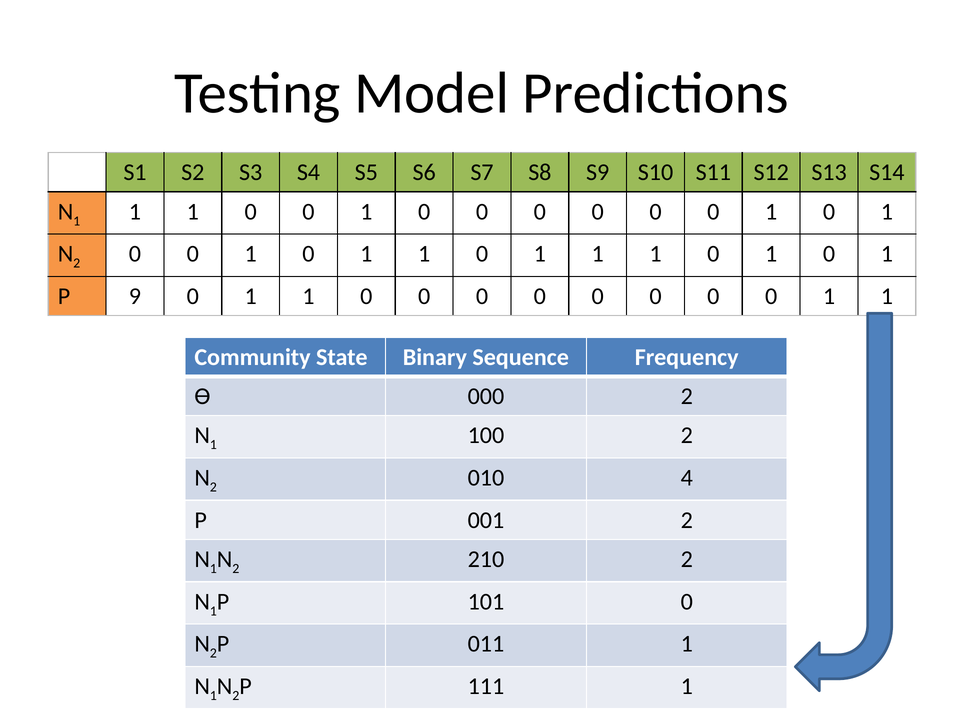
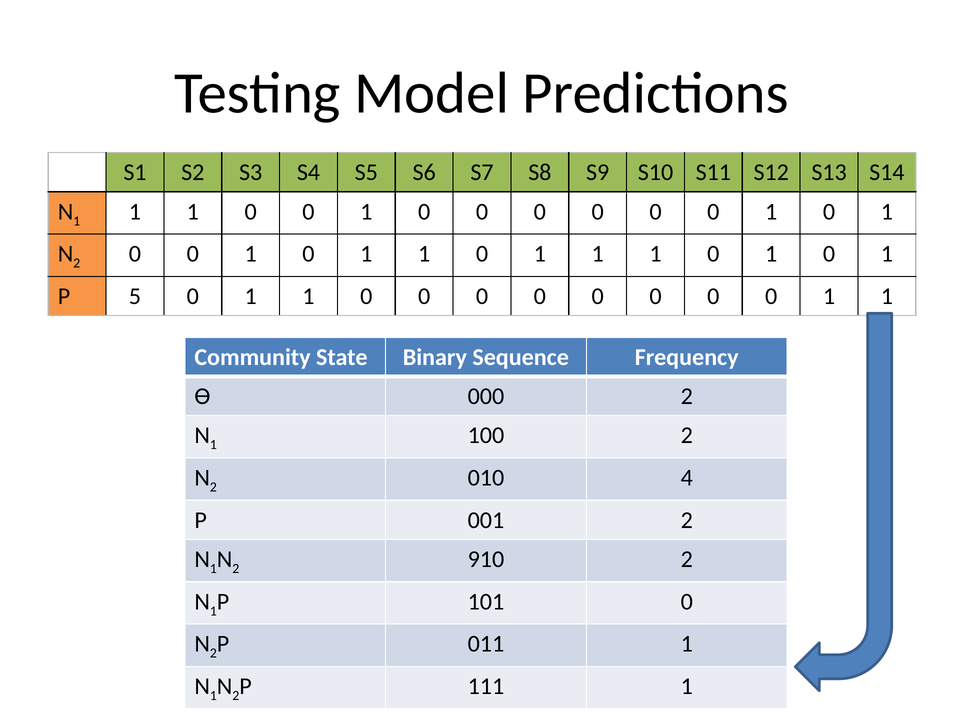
9: 9 -> 5 (135, 296)
210: 210 -> 910 (486, 559)
